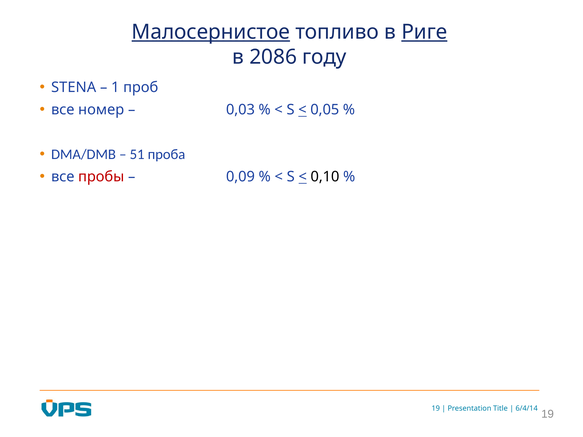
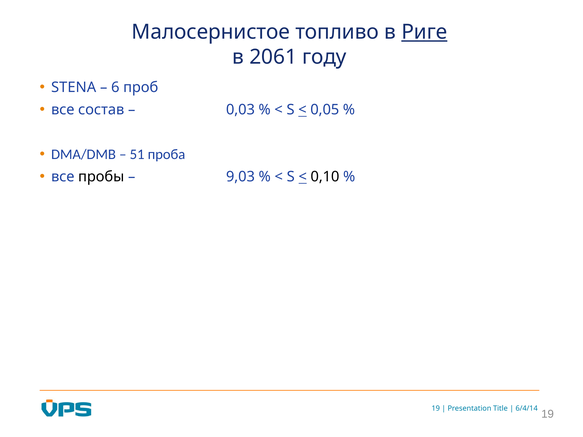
Малосернистое underline: present -> none (211, 32)
2086: 2086 -> 2061 (273, 57)
1: 1 -> 6 (115, 88)
номер: номер -> состав (101, 110)
пробы colour: red -> black (101, 177)
0,09: 0,09 -> 9,03 (240, 177)
